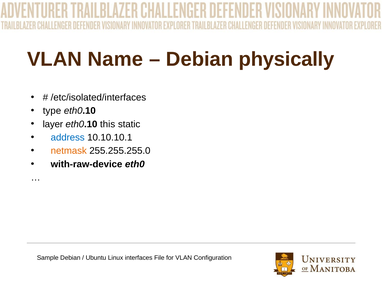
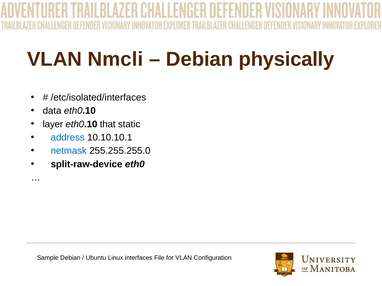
Name: Name -> Nmcli (115, 59)
type: type -> data (52, 111)
this: this -> that (108, 124)
netmask colour: orange -> blue (69, 151)
with-raw-device: with-raw-device -> split-raw-device (87, 164)
